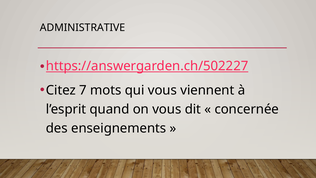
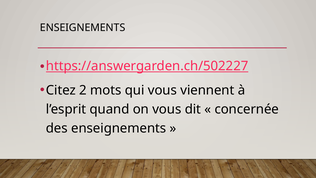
ADMINISTRATIVE: ADMINISTRATIVE -> ENSEIGNEMENTS (83, 28)
7: 7 -> 2 (83, 90)
